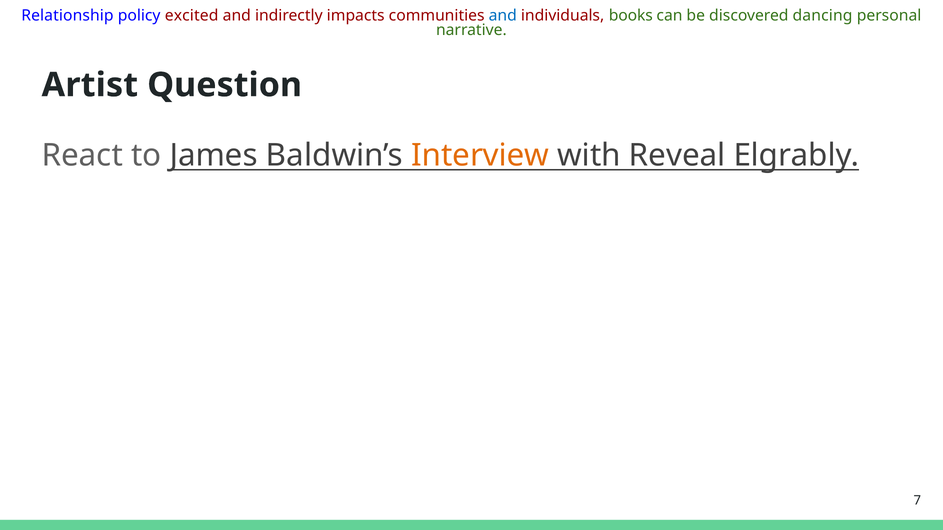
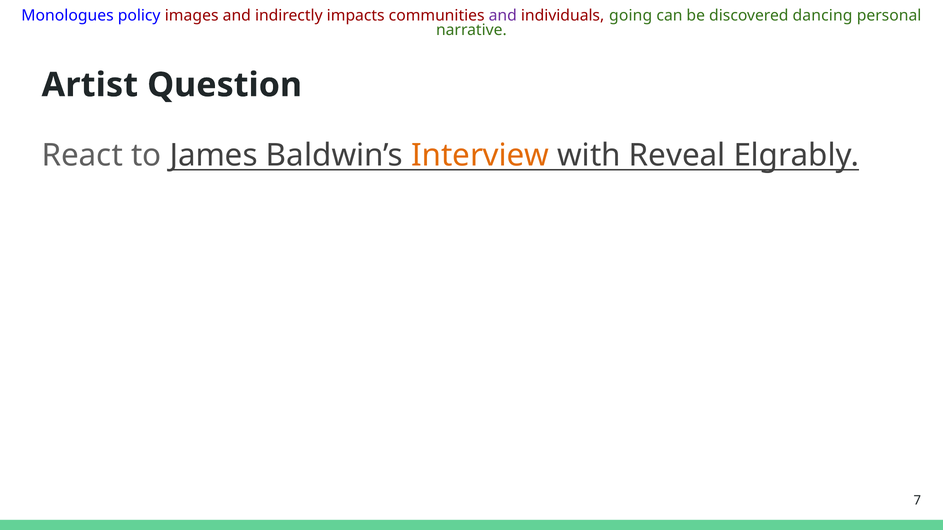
Relationship: Relationship -> Monologues (67, 16)
excited: excited -> images (192, 16)
and colour: blue -> purple (503, 16)
books: books -> going (631, 16)
